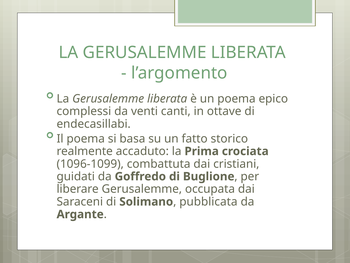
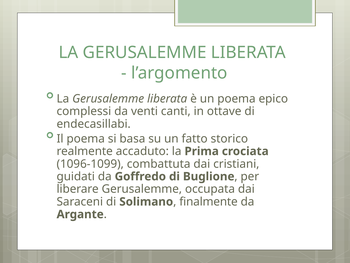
pubblicata: pubblicata -> finalmente (208, 201)
